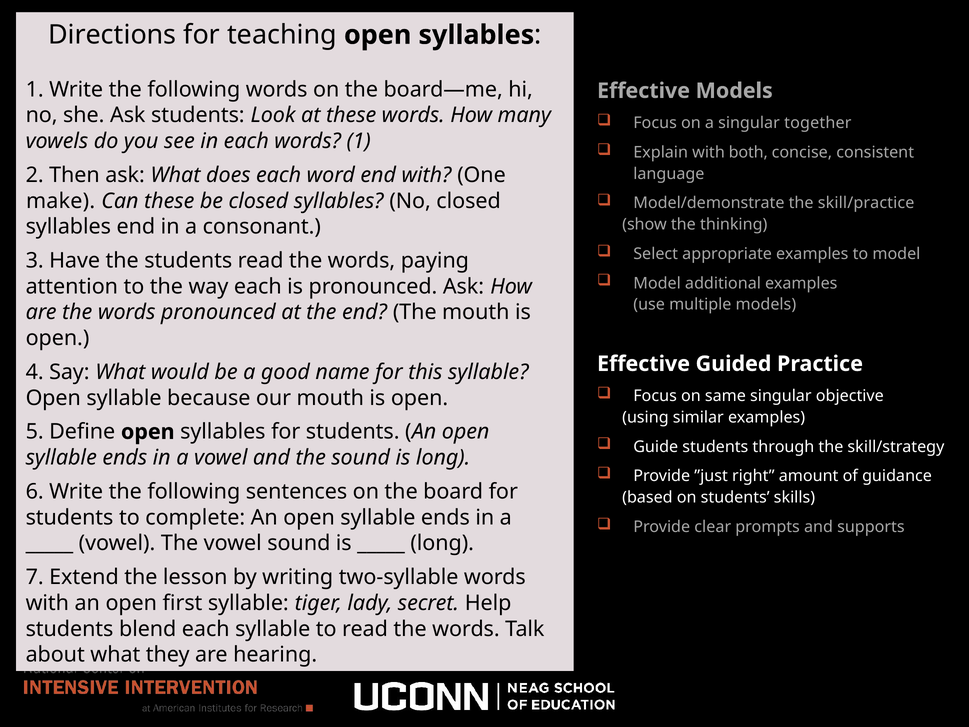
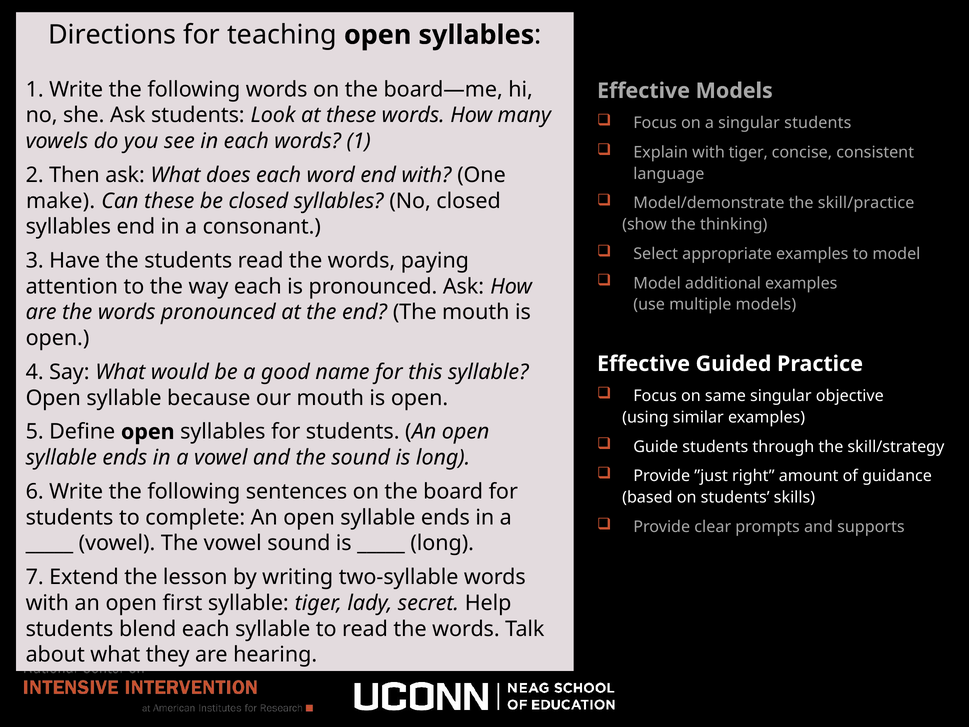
singular together: together -> students (818, 123)
with both: both -> tiger (748, 152)
